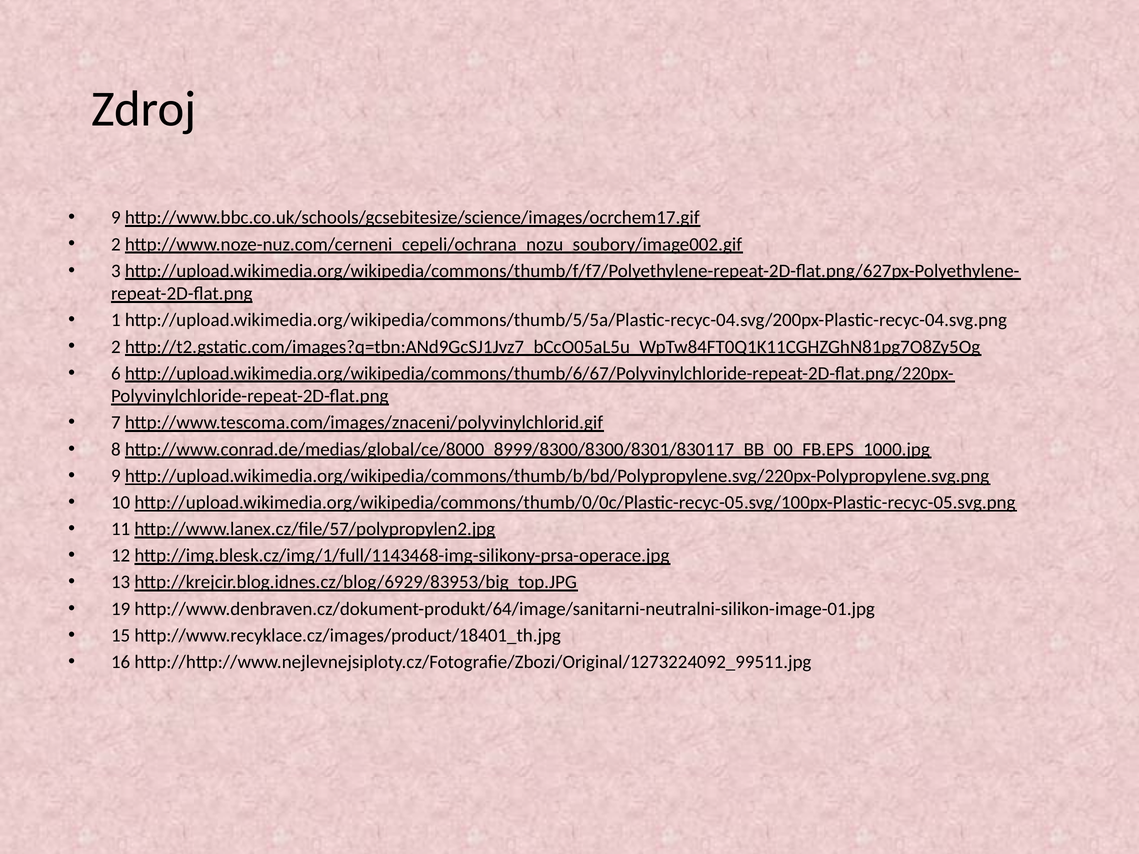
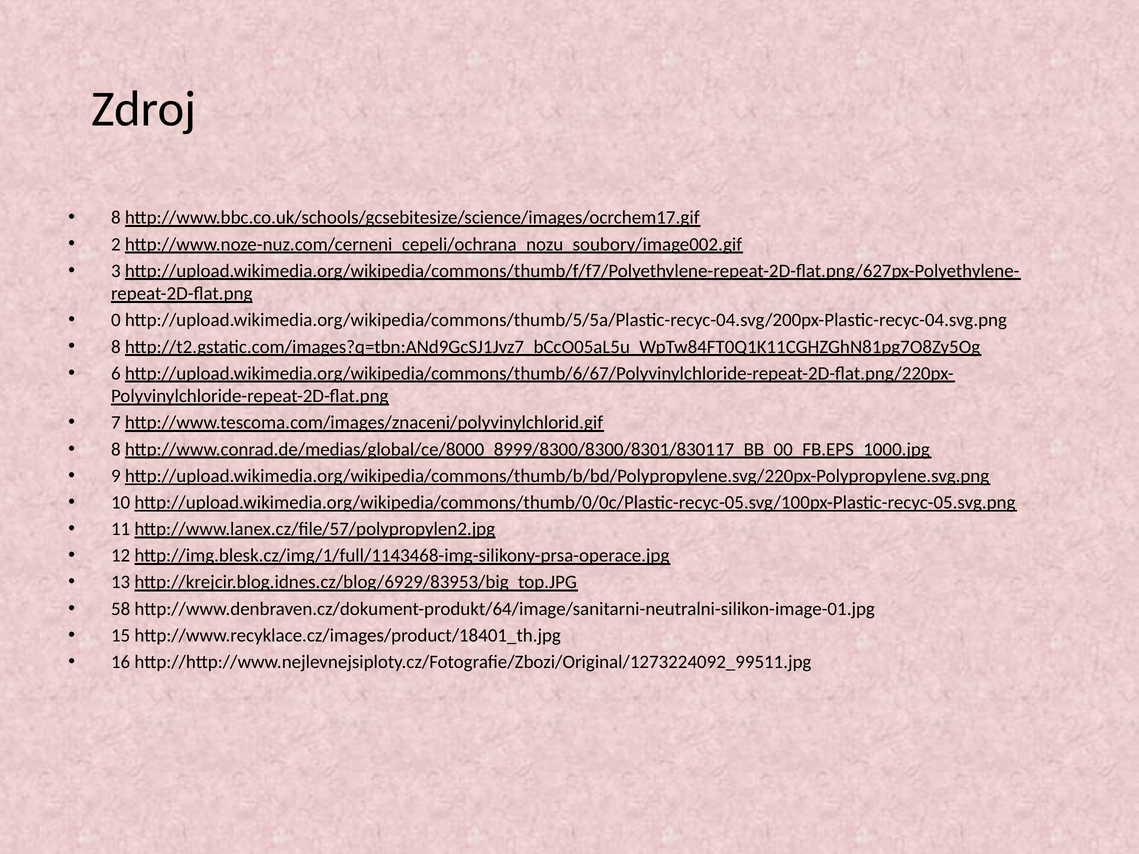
9: 9 -> 8 (116, 218)
1: 1 -> 0 (116, 320)
2: 2 -> 8 (116, 347)
19: 19 -> 58 (121, 609)
